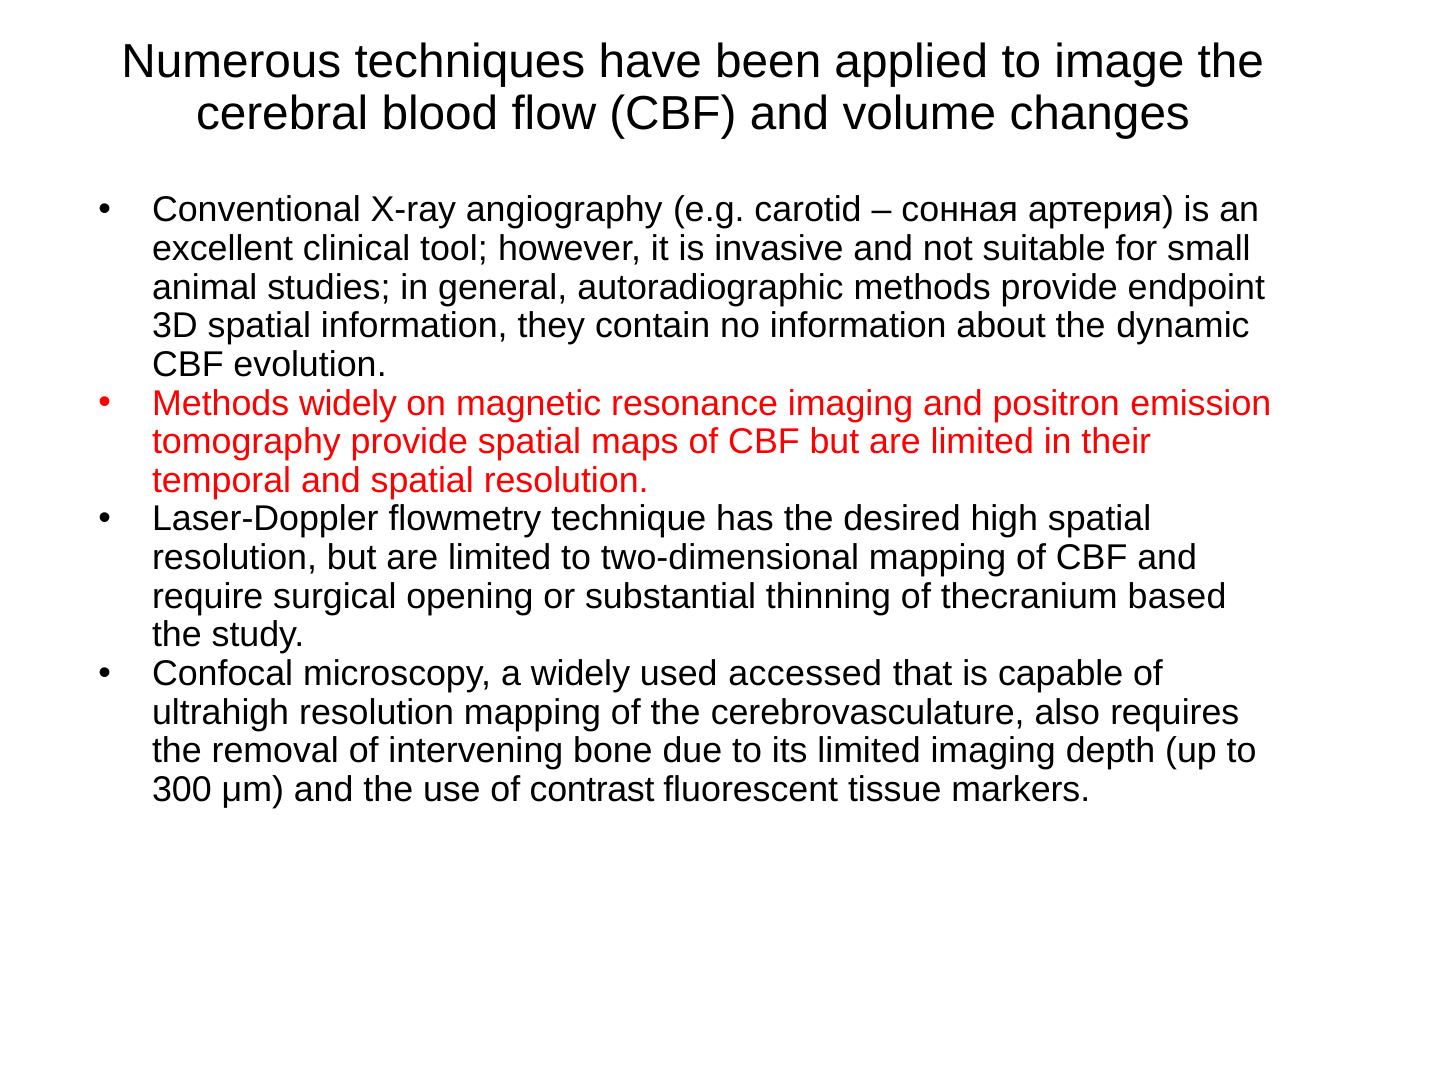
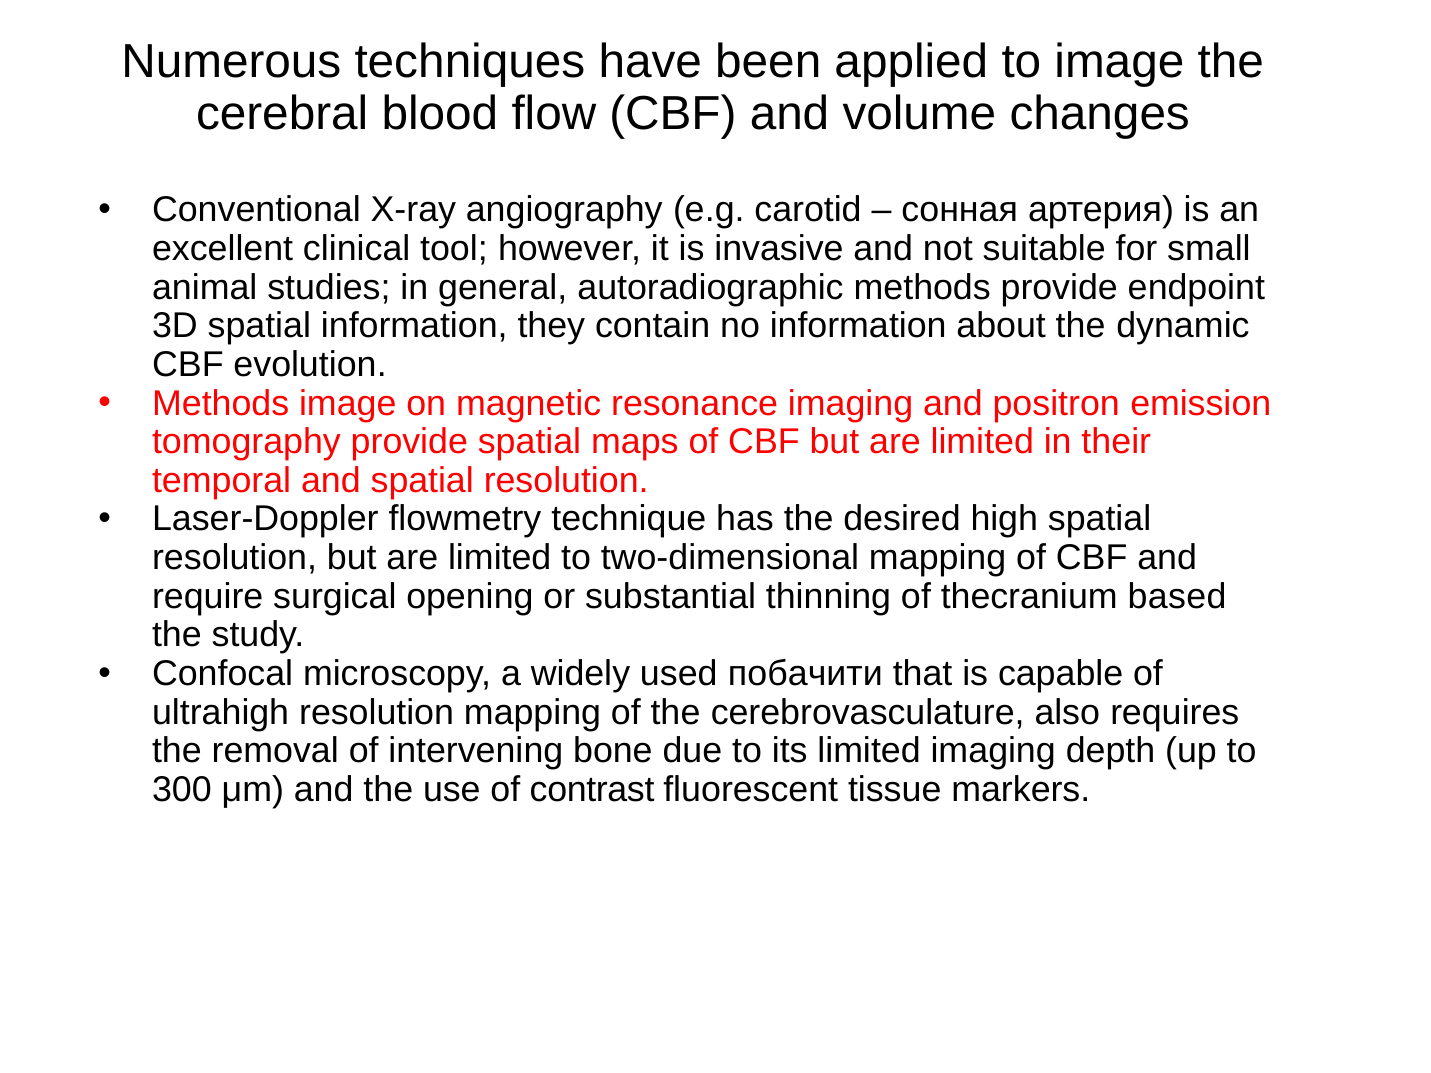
Methods widely: widely -> image (348, 403)
accessed: accessed -> побачити (805, 674)
